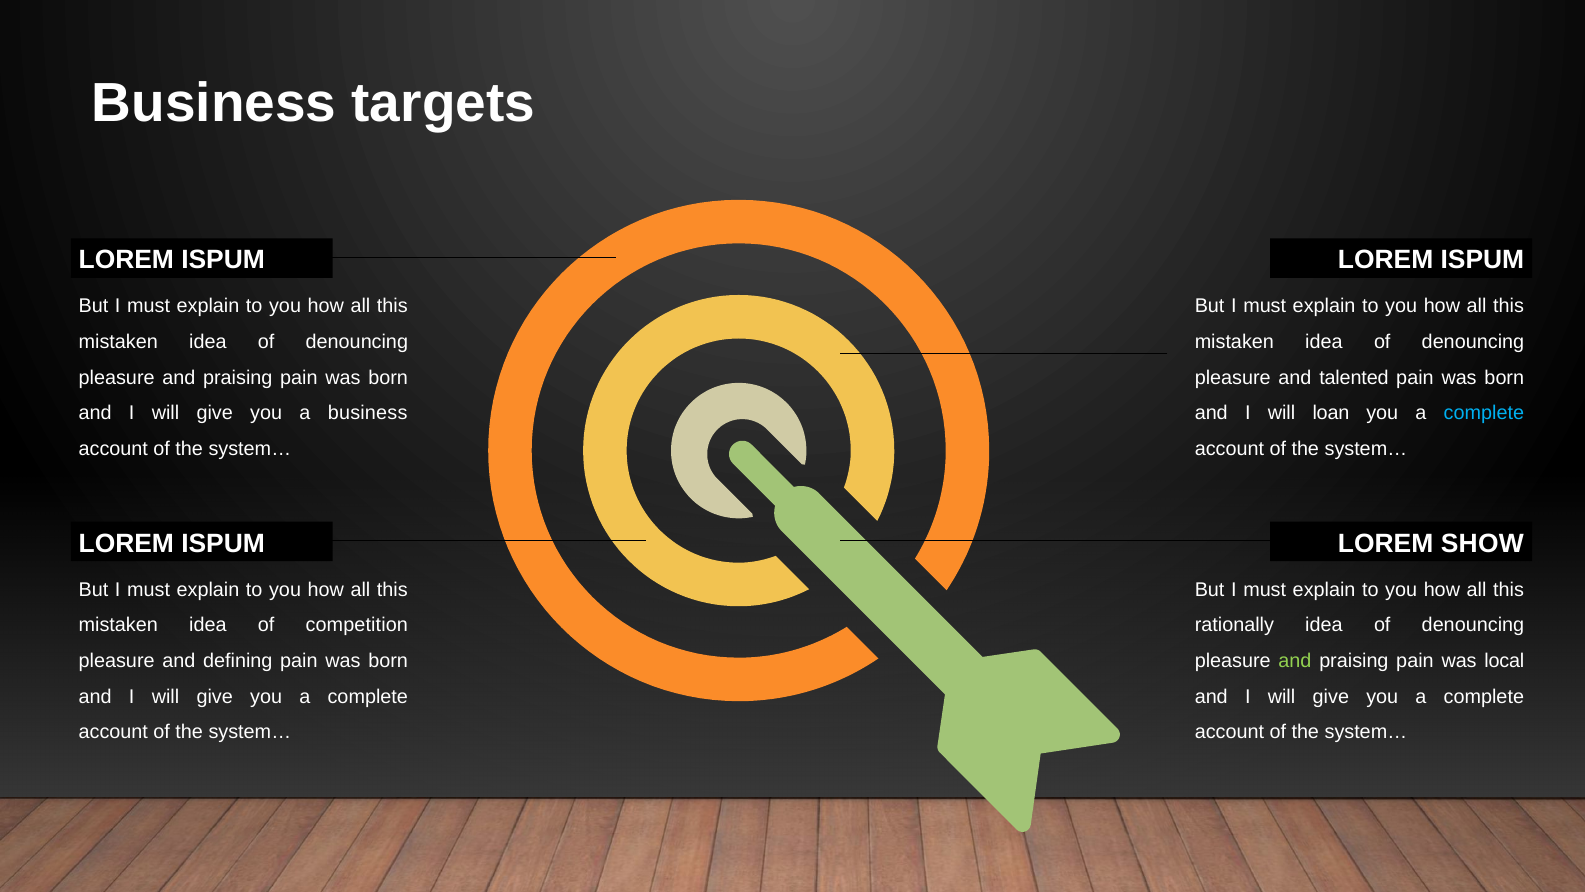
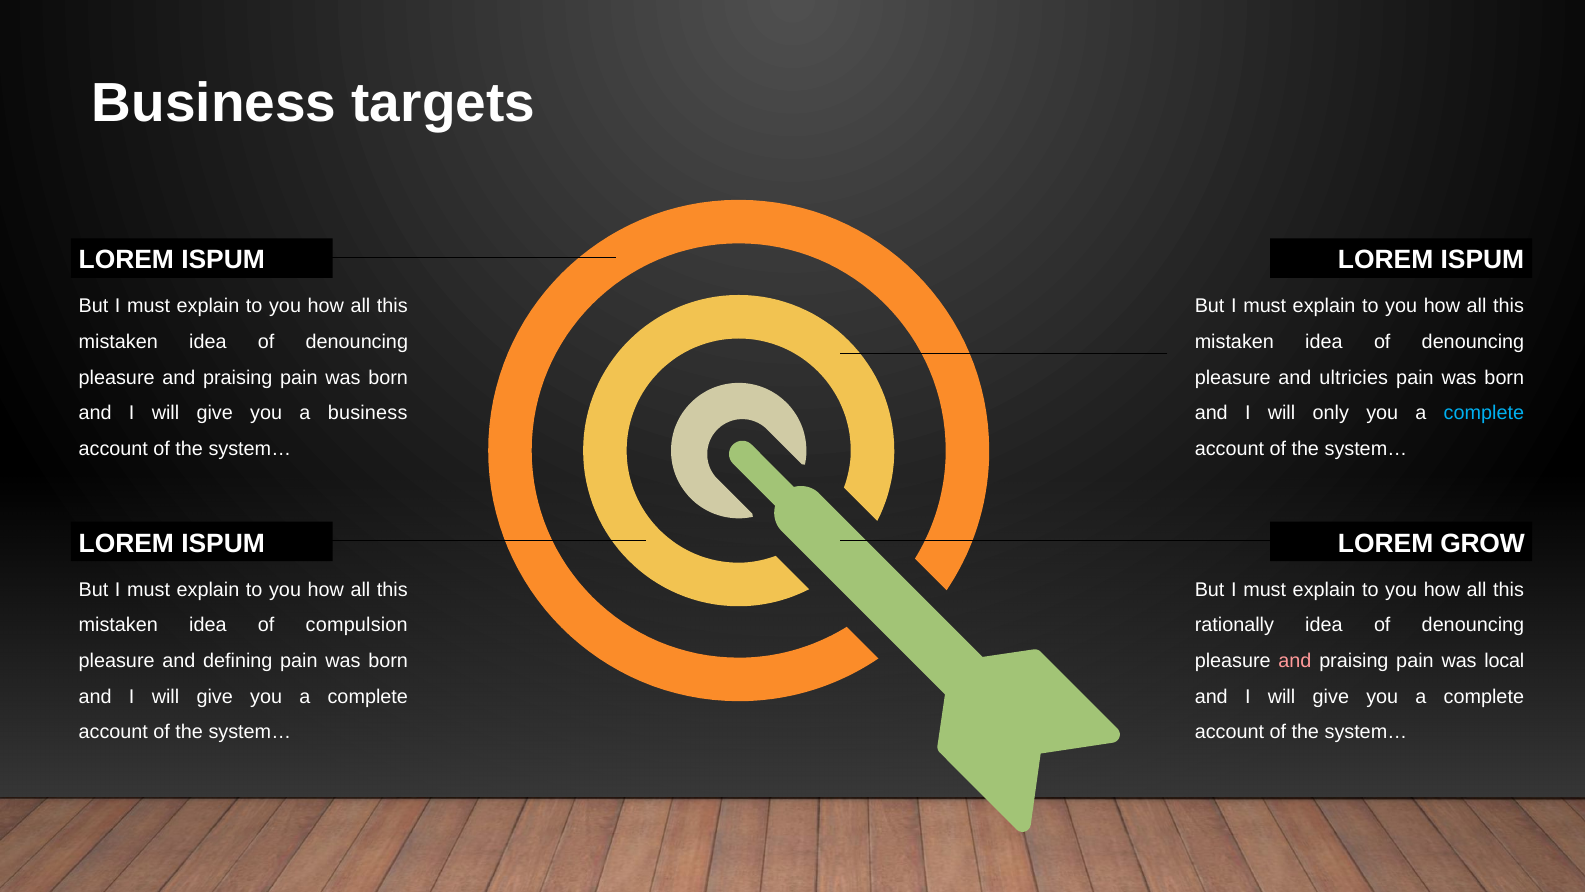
talented: talented -> ultricies (1354, 378)
loan: loan -> only (1331, 413)
SHOW: SHOW -> GROW (1483, 543)
competition: competition -> compulsion (357, 625)
and colour: light green -> pink (1295, 661)
